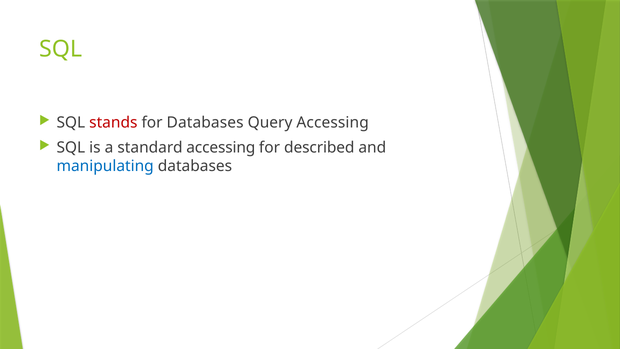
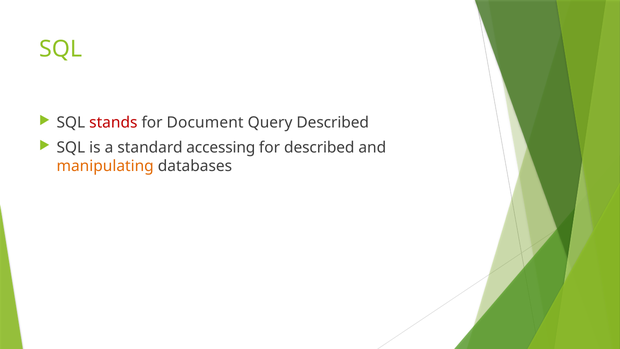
for Databases: Databases -> Document (205, 123)
Query Accessing: Accessing -> Described (333, 123)
manipulating colour: blue -> orange (105, 166)
